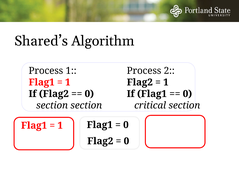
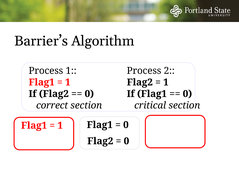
Shared’s: Shared’s -> Barrier’s (41, 41)
section: section -> correct (52, 106)
